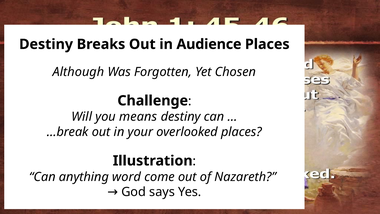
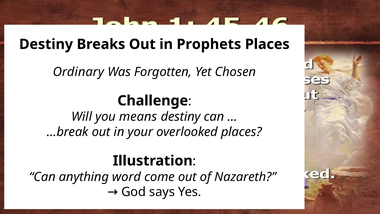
Audience: Audience -> Prophets (209, 44)
Although: Although -> Ordinary (78, 72)
